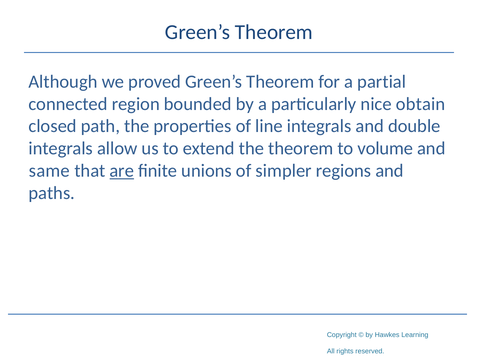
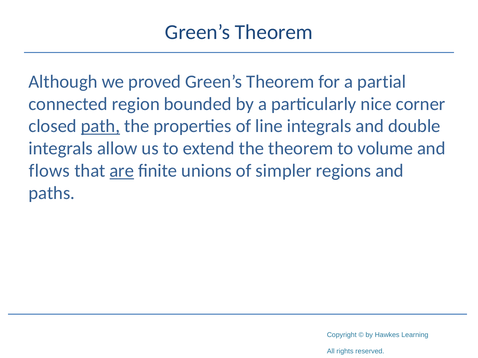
obtain: obtain -> corner (421, 104)
path underline: none -> present (100, 126)
same: same -> flows (49, 171)
